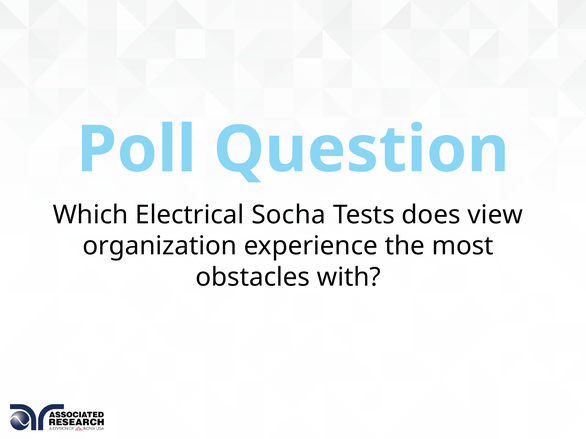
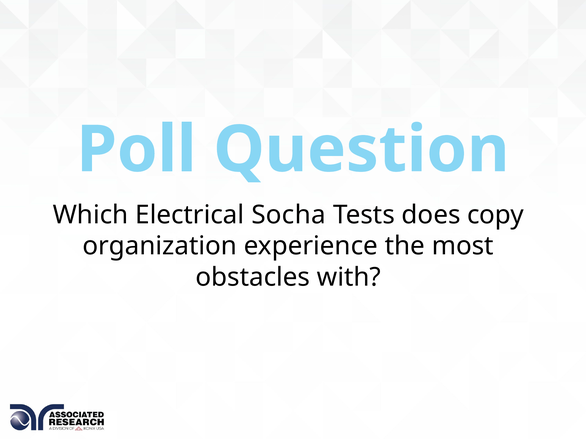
view: view -> copy (495, 215)
